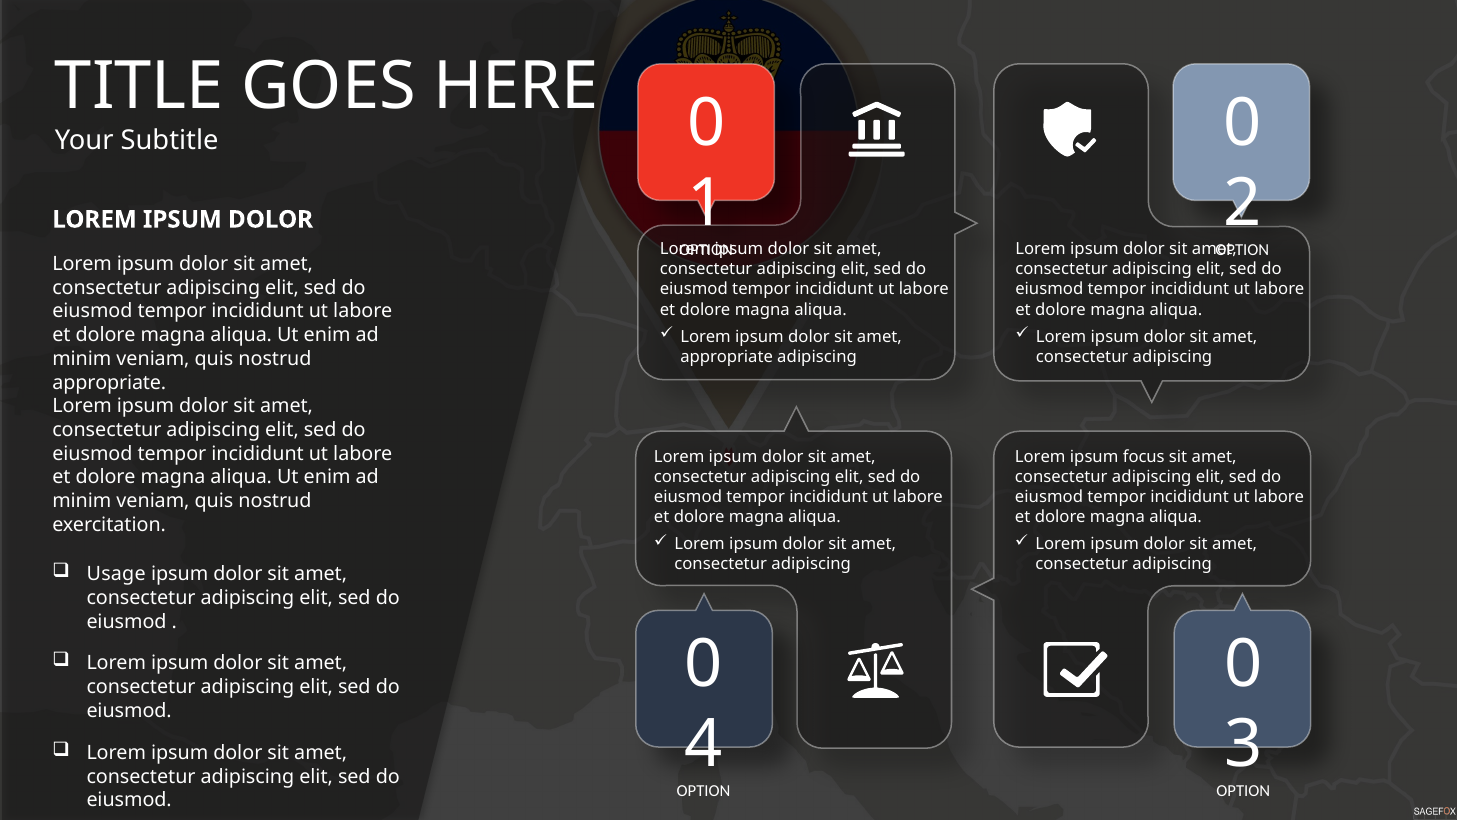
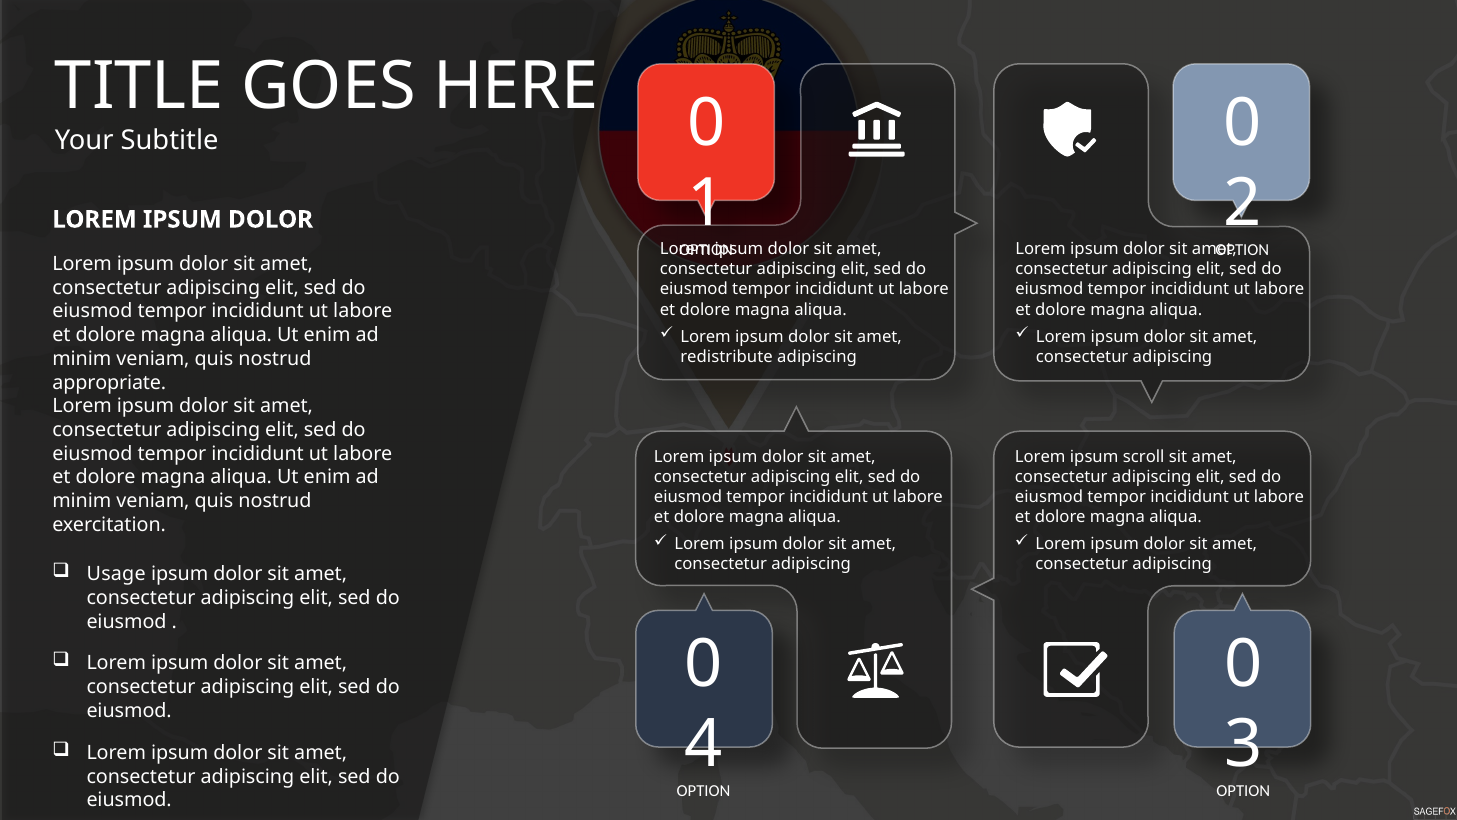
appropriate: appropriate -> redistribute (727, 357)
focus: focus -> scroll (1144, 456)
